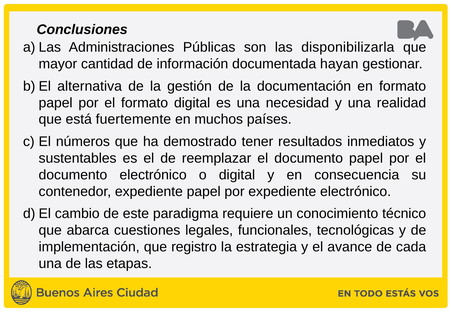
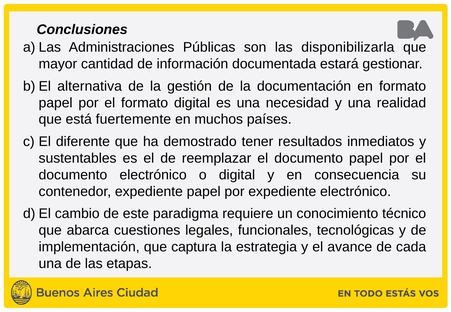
hayan: hayan -> estará (339, 64)
números: números -> diferente (83, 142)
registro: registro -> captura (194, 247)
